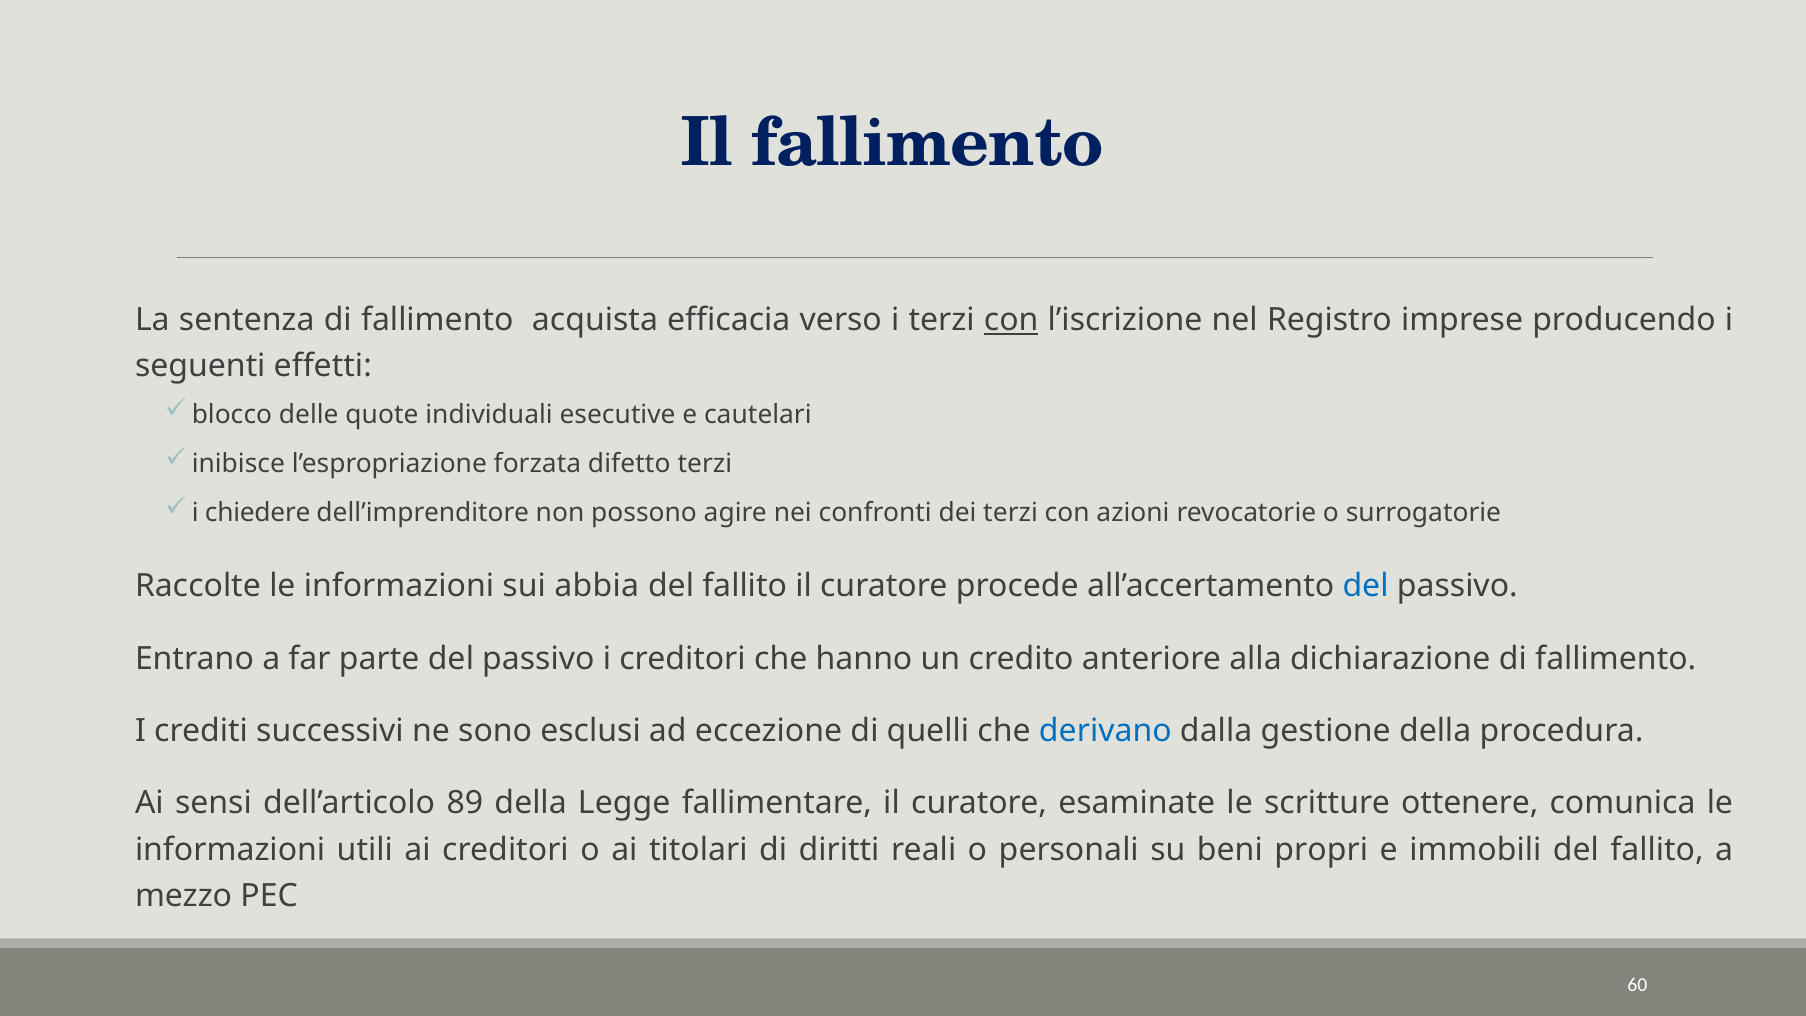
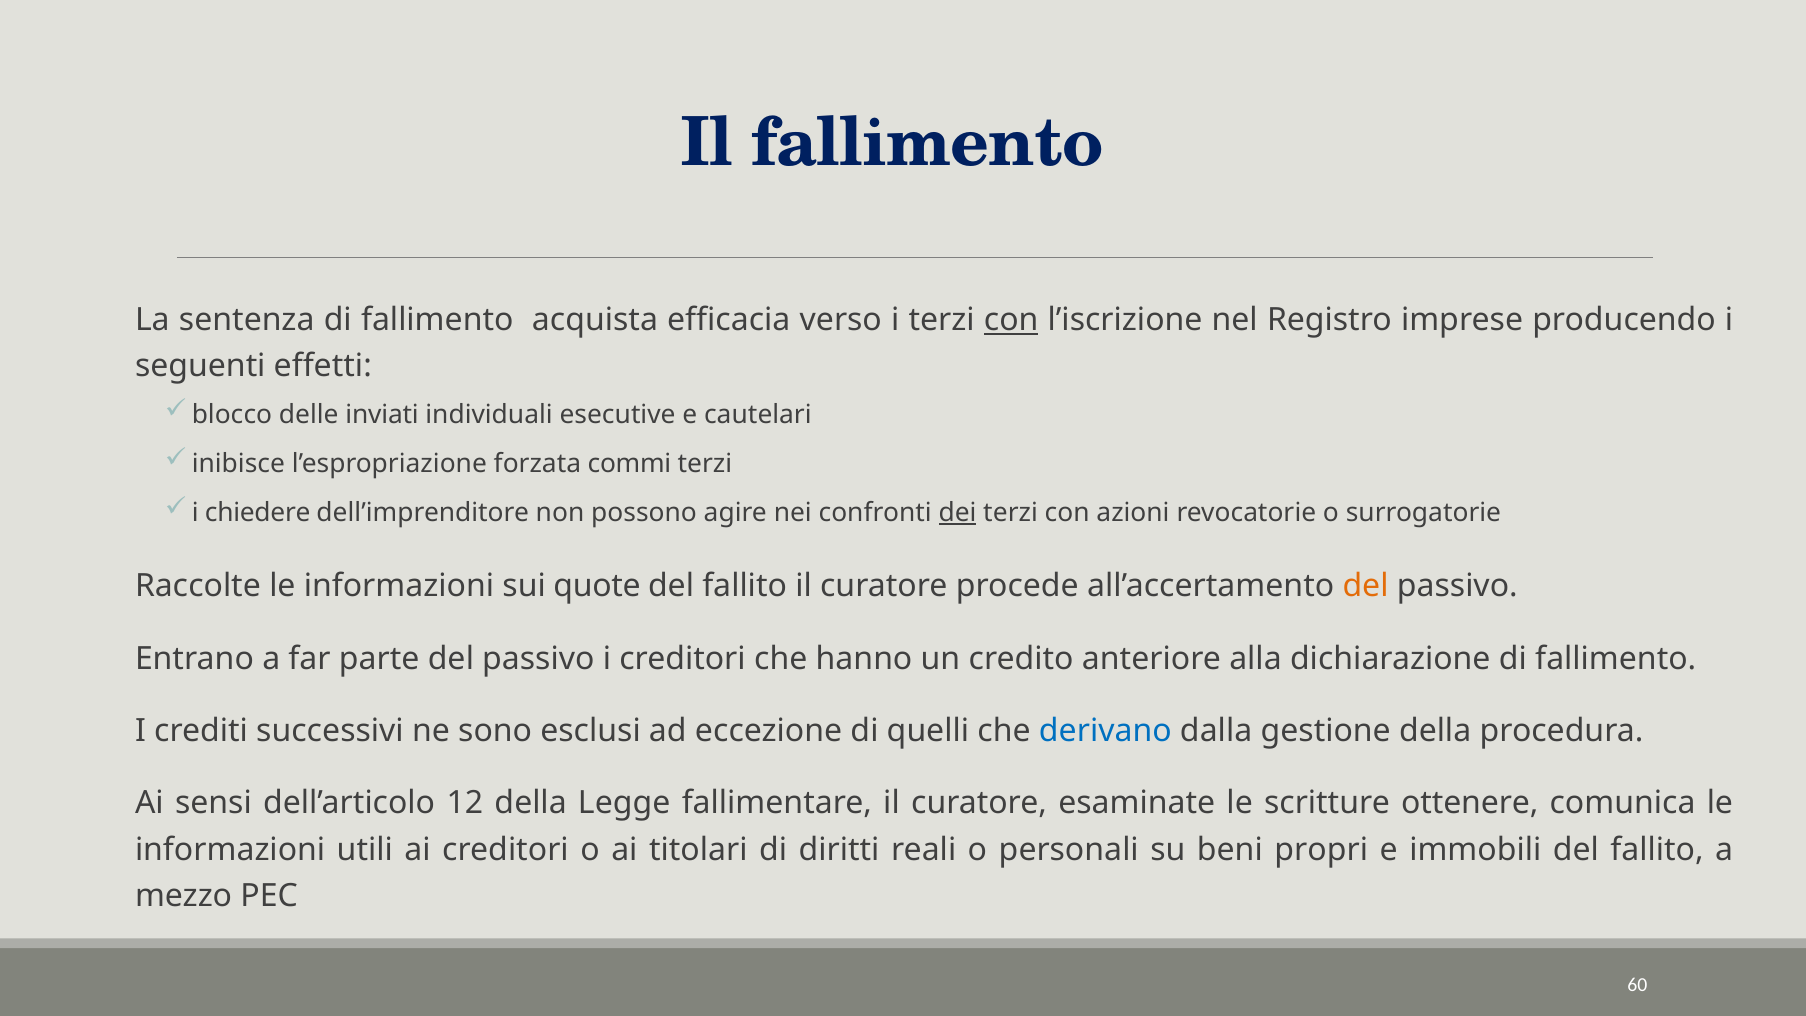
quote: quote -> inviati (382, 414)
difetto: difetto -> commi (629, 464)
dei underline: none -> present (957, 513)
abbia: abbia -> quote (597, 586)
del colour: blue -> orange (1366, 586)
89: 89 -> 12 (465, 803)
